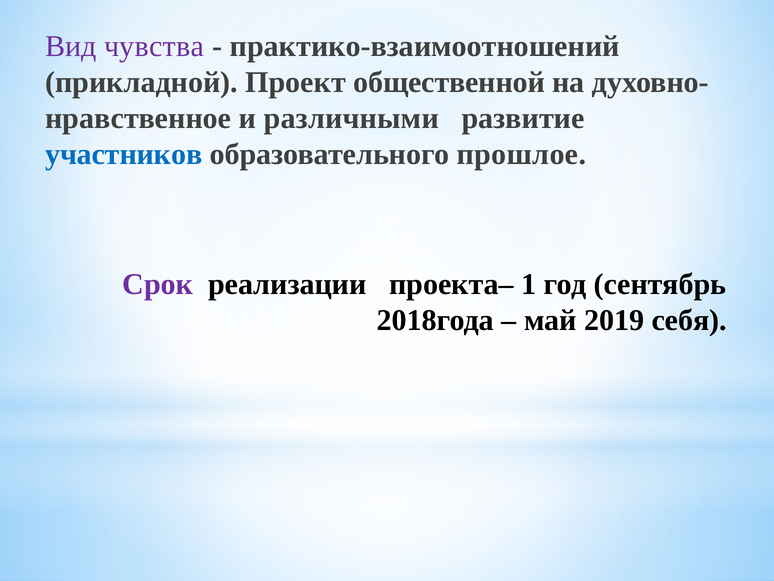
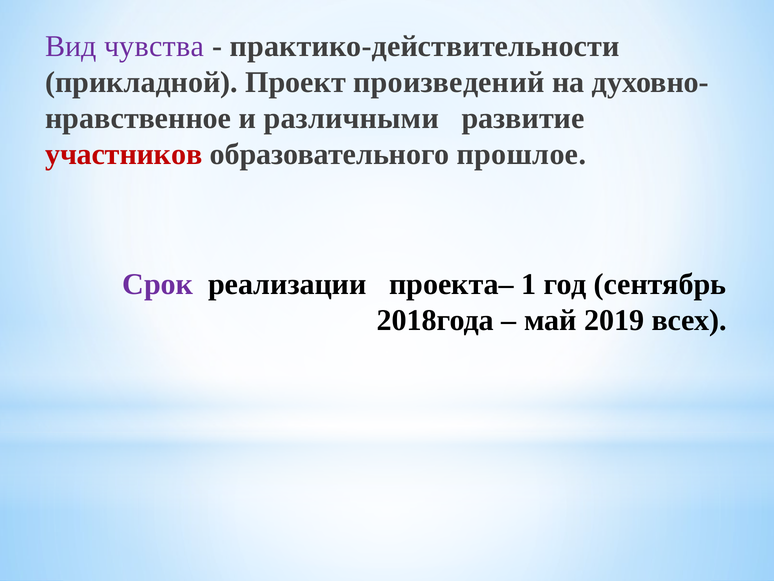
практико-взаимоотношений: практико-взаимоотношений -> практико-действительности (425, 46)
общественной: общественной -> произведений (449, 82)
участников colour: blue -> red (124, 154)
себя: себя -> всех (689, 320)
